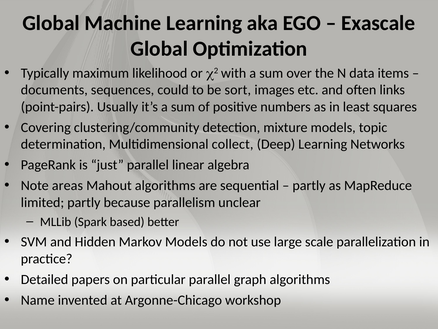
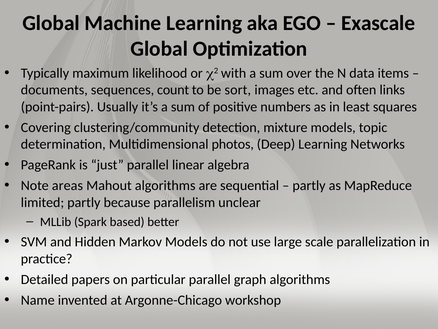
could: could -> count (173, 90)
collect: collect -> photos (233, 144)
